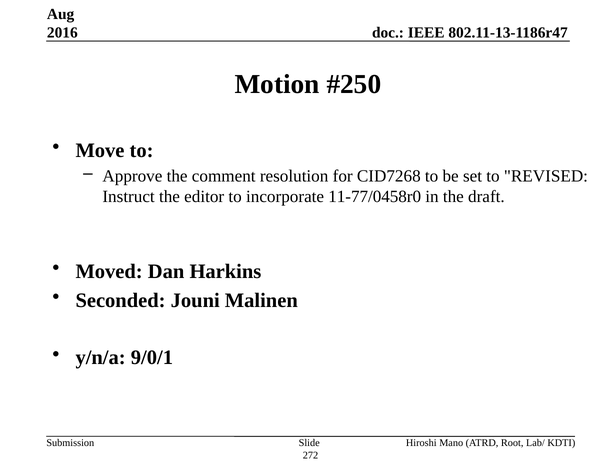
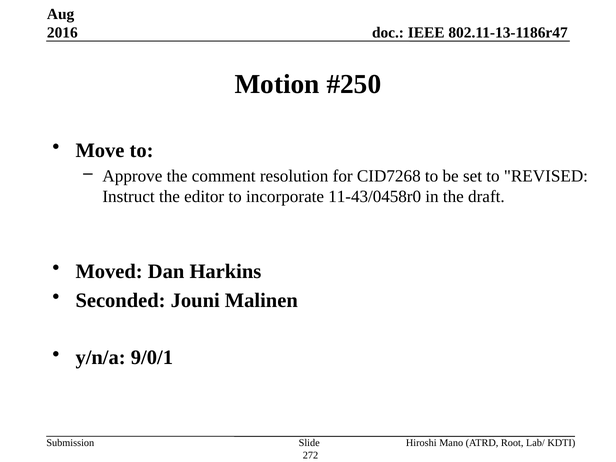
11-77/0458r0: 11-77/0458r0 -> 11-43/0458r0 (375, 197)
